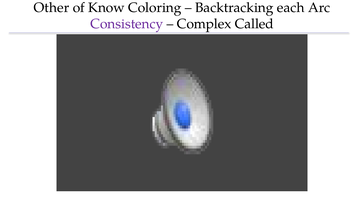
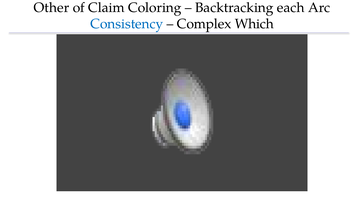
Know: Know -> Claim (106, 8)
Consistency colour: purple -> blue (127, 24)
Called: Called -> Which (254, 24)
